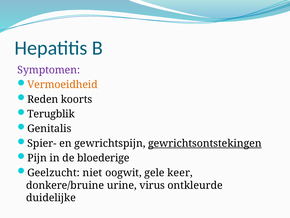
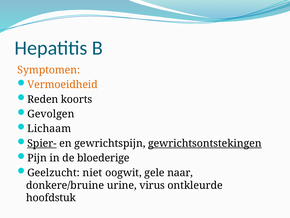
Symptomen colour: purple -> orange (49, 70)
Terugblik: Terugblik -> Gevolgen (51, 114)
Genitalis: Genitalis -> Lichaam (49, 128)
Spier- underline: none -> present (42, 143)
keer: keer -> naar (180, 172)
duidelijke: duidelijke -> hoofdstuk (51, 197)
